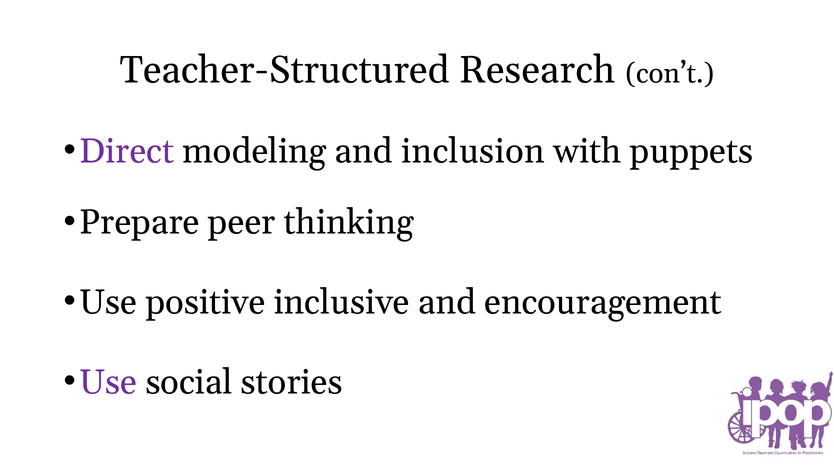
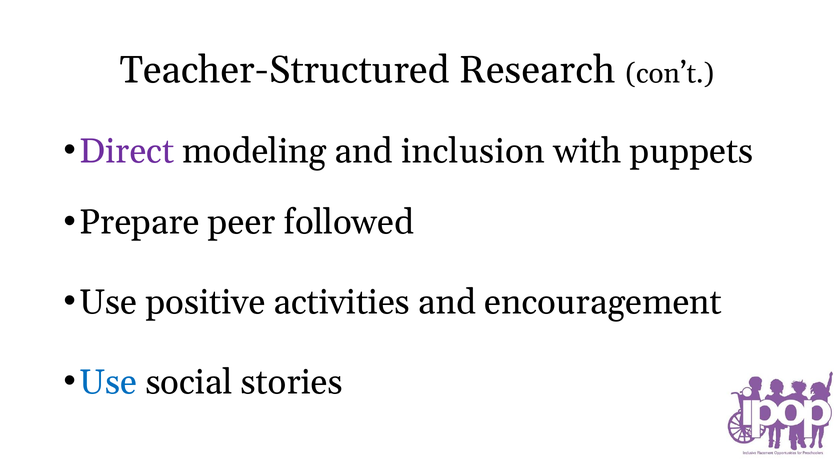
thinking: thinking -> followed (349, 223)
inclusive: inclusive -> activities (342, 302)
Use colour: purple -> blue (108, 382)
